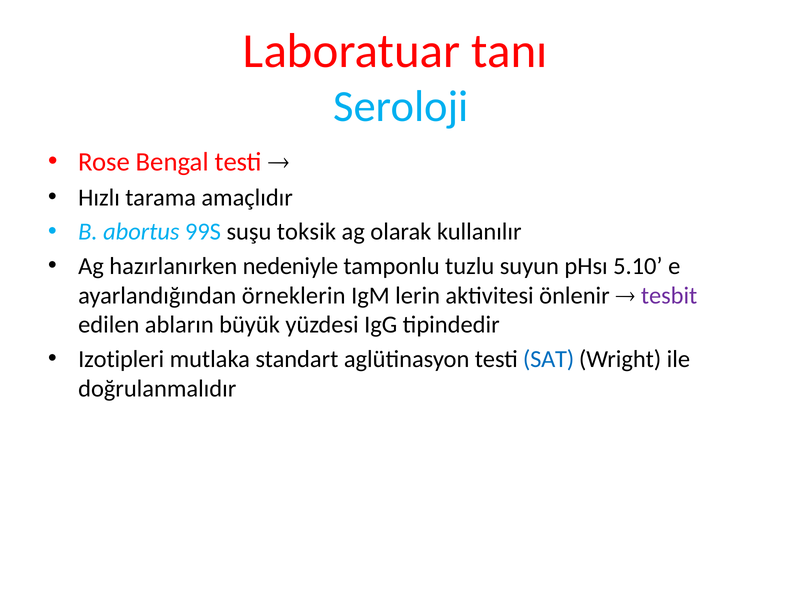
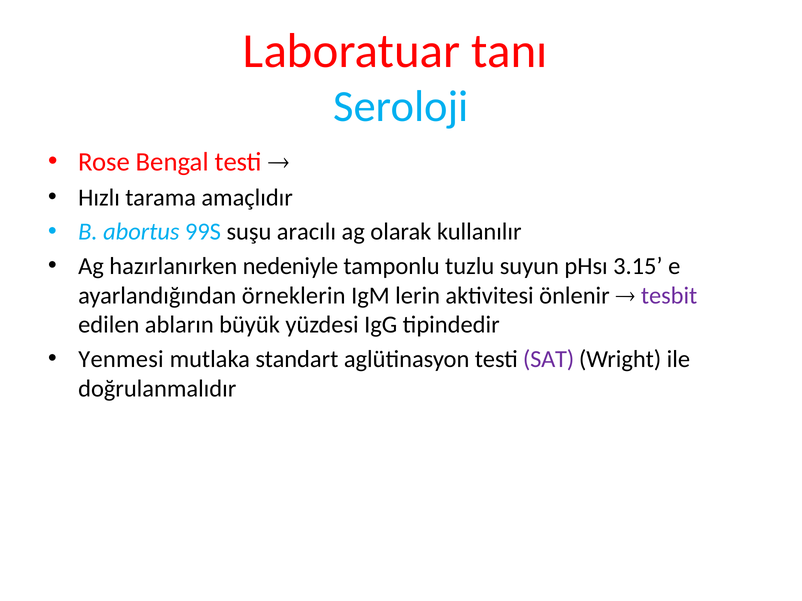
toksik: toksik -> aracılı (306, 232)
5.10: 5.10 -> 3.15 (638, 266)
Izotipleri: Izotipleri -> Yenmesi (121, 359)
SAT colour: blue -> purple (549, 359)
